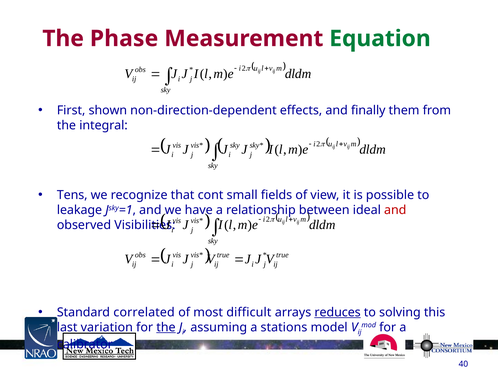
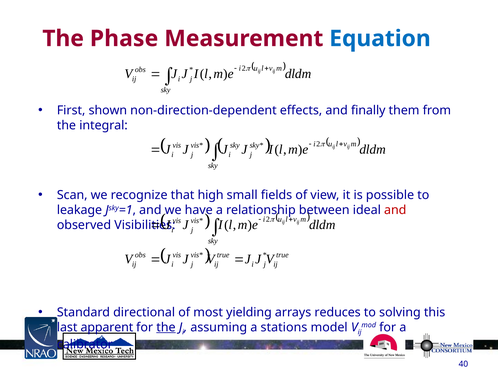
Equation colour: green -> blue (380, 39)
Tens: Tens -> Scan (72, 195)
cont: cont -> high (211, 195)
correlated: correlated -> directional (144, 312)
difficult: difficult -> yielding (249, 312)
reduces underline: present -> none (338, 312)
variation: variation -> apparent (107, 327)
